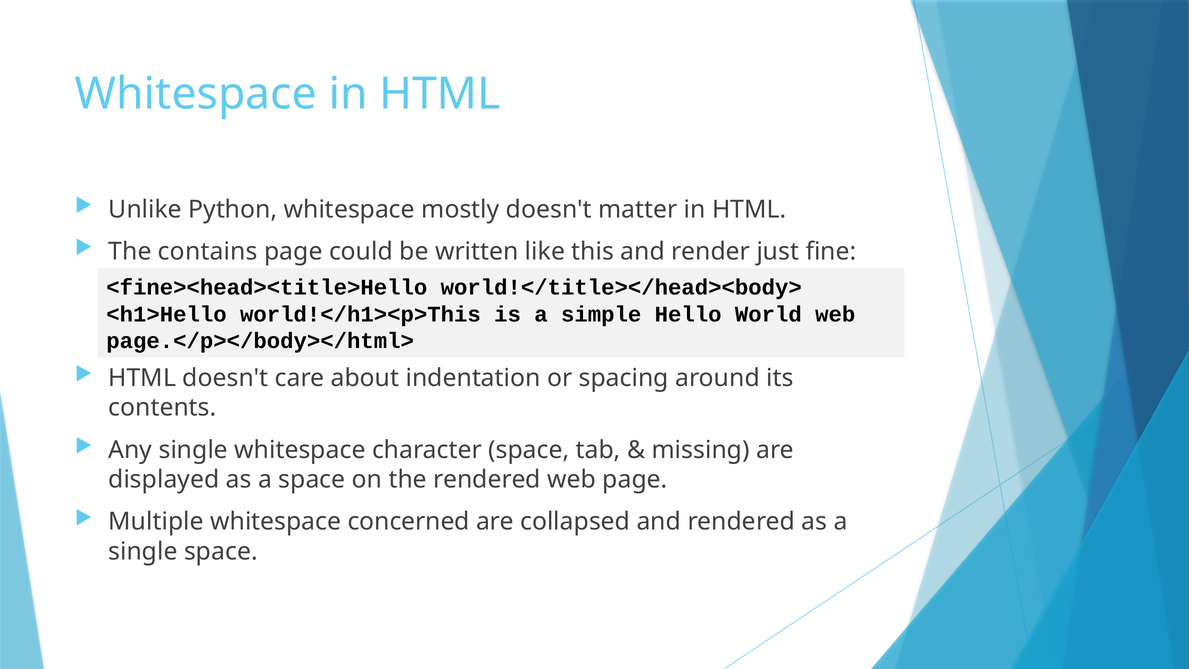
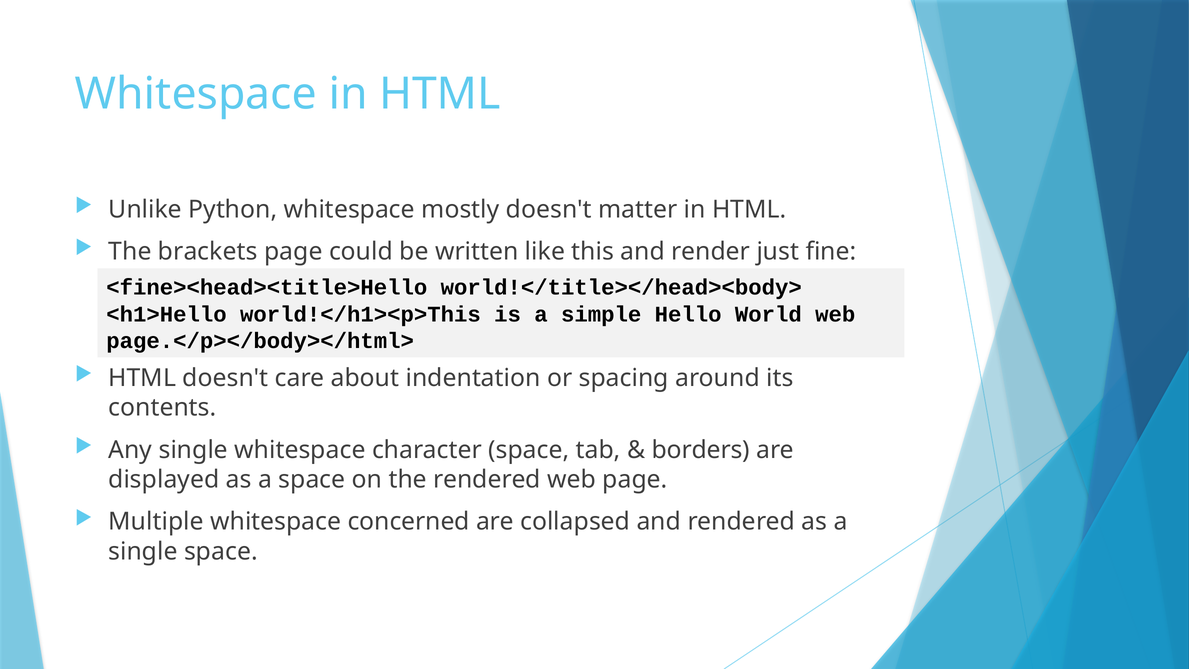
contains: contains -> brackets (208, 251)
missing: missing -> borders (701, 450)
